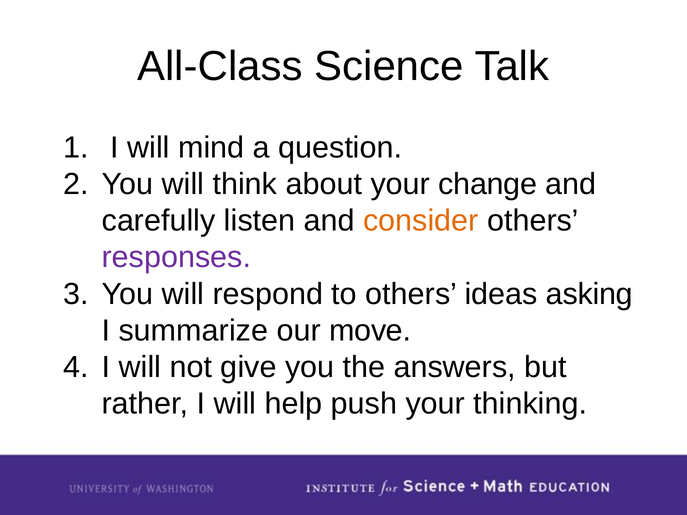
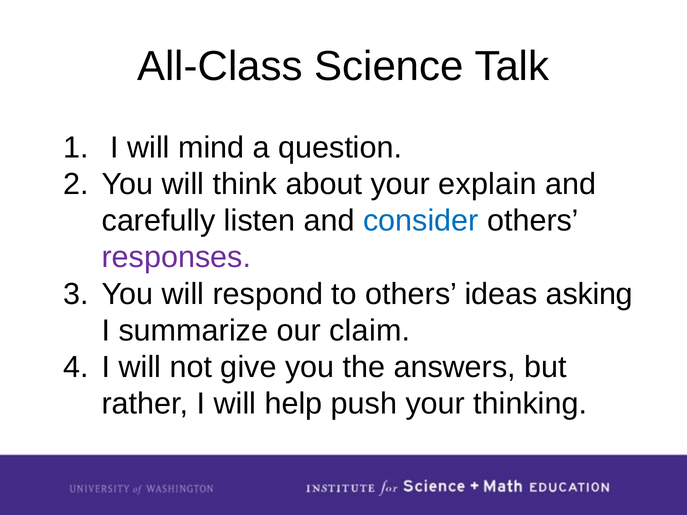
change: change -> explain (488, 184)
consider colour: orange -> blue (421, 221)
move: move -> claim (370, 331)
